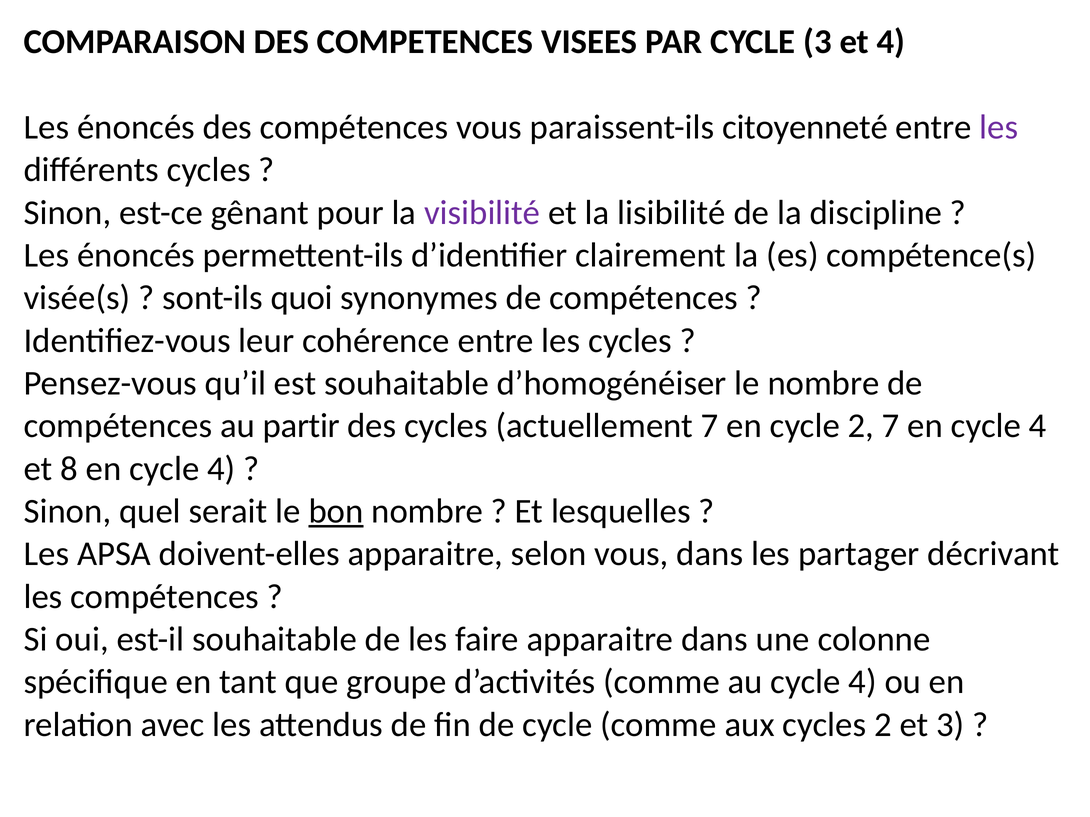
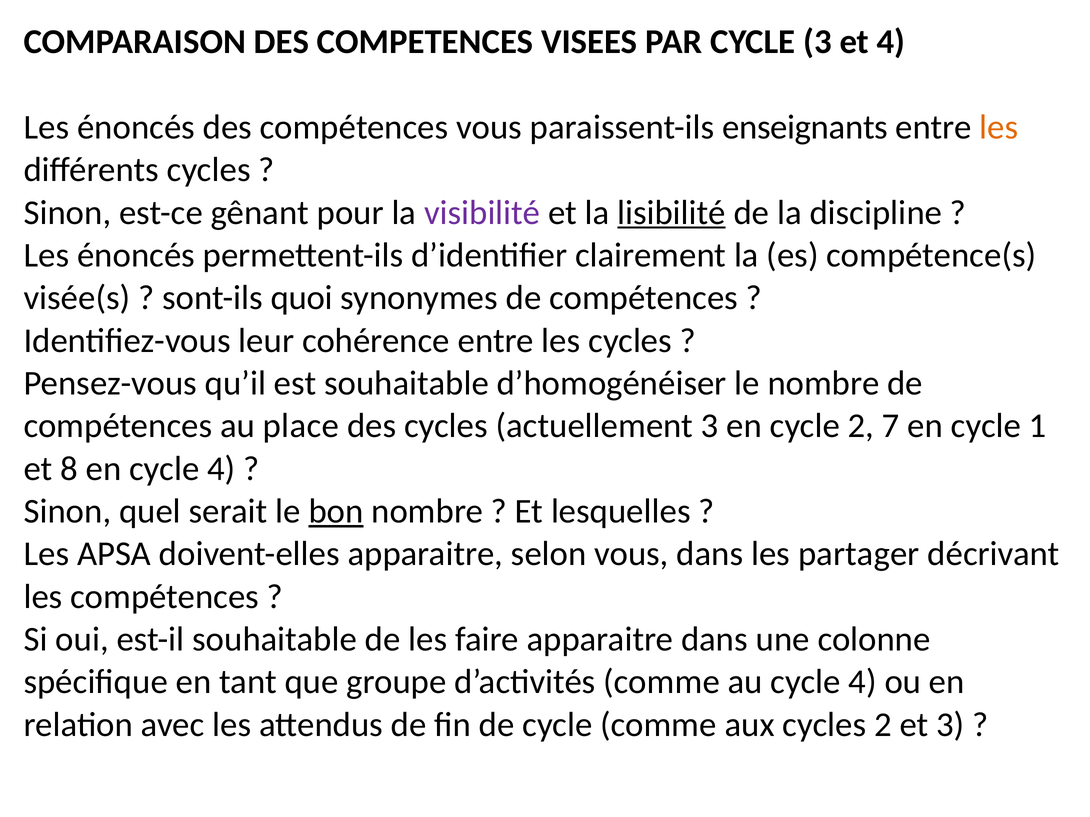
citoyenneté: citoyenneté -> enseignants (805, 127)
les colour: purple -> orange (999, 127)
lisibilité underline: none -> present (671, 213)
partir: partir -> place (301, 426)
actuellement 7: 7 -> 3 (710, 426)
7 en cycle 4: 4 -> 1 (1038, 426)
